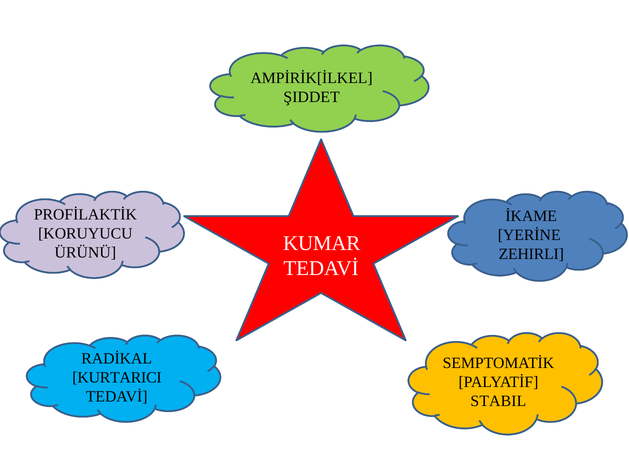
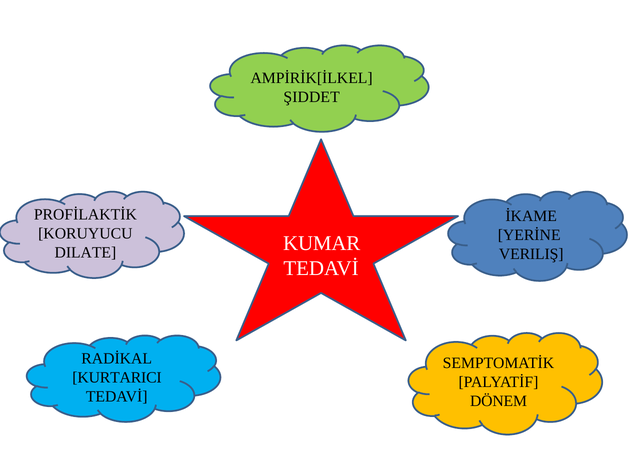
ÜRÜNÜ: ÜRÜNÜ -> DILATE (85, 252)
ZEHIRLI: ZEHIRLI -> VERILIŞ (531, 254)
STABIL: STABIL -> DÖNEM (499, 401)
